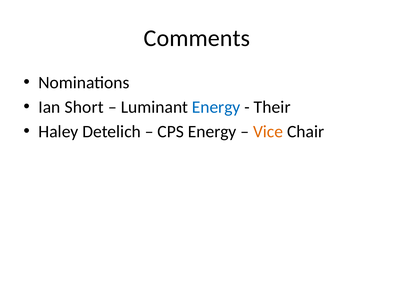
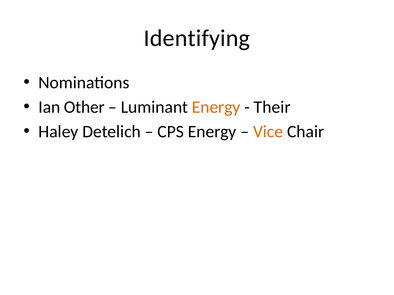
Comments: Comments -> Identifying (197, 38)
Short: Short -> Other (84, 107)
Energy colour: blue -> orange (216, 107)
